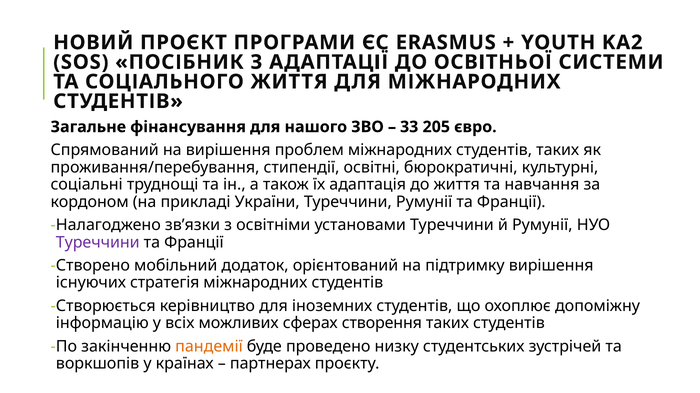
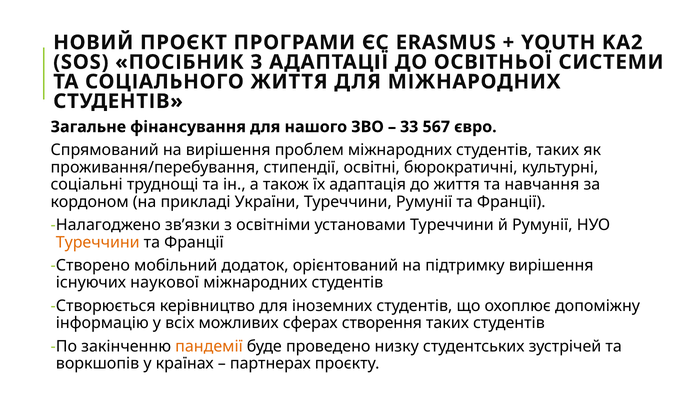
205: 205 -> 567 (436, 127)
Туреччини colour: purple -> orange (98, 243)
стратегія: стратегія -> наукової (165, 283)
